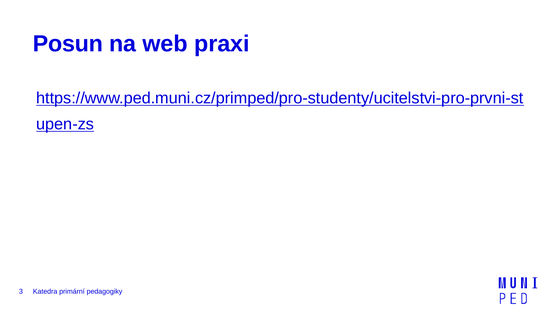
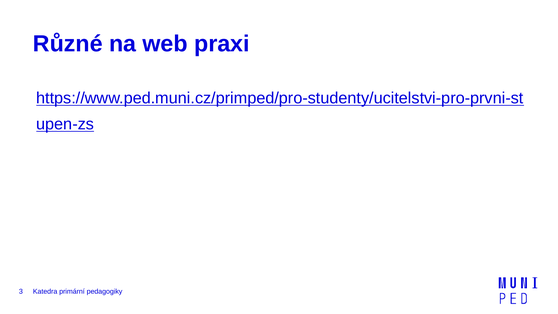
Posun: Posun -> Různé (68, 44)
